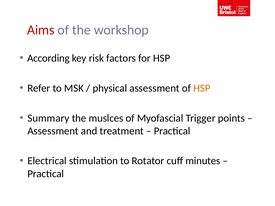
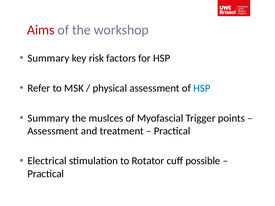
According: According -> Summary (48, 58)
HSP colour: orange -> blue (202, 88)
minutes: minutes -> possible (203, 161)
